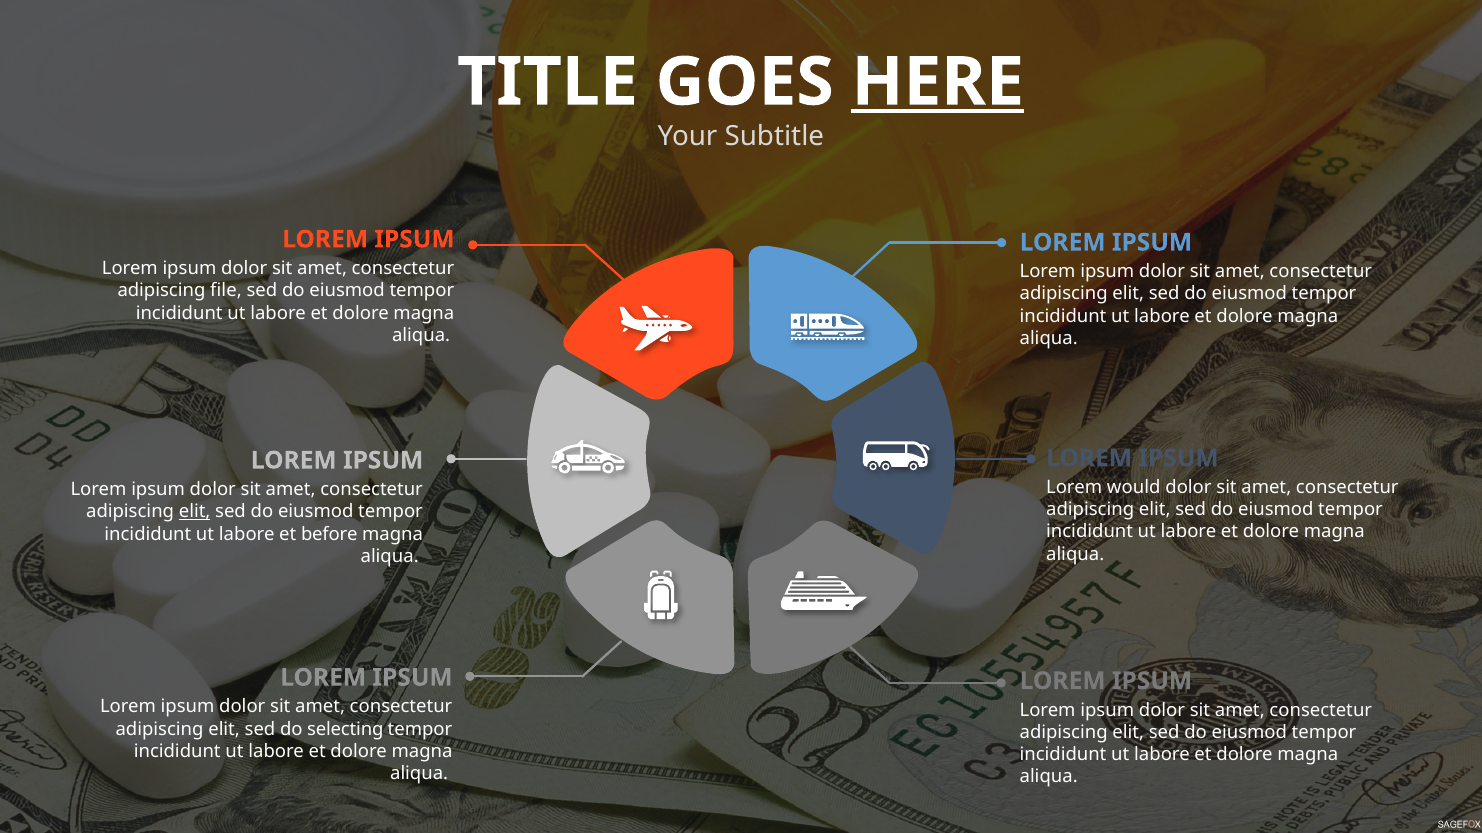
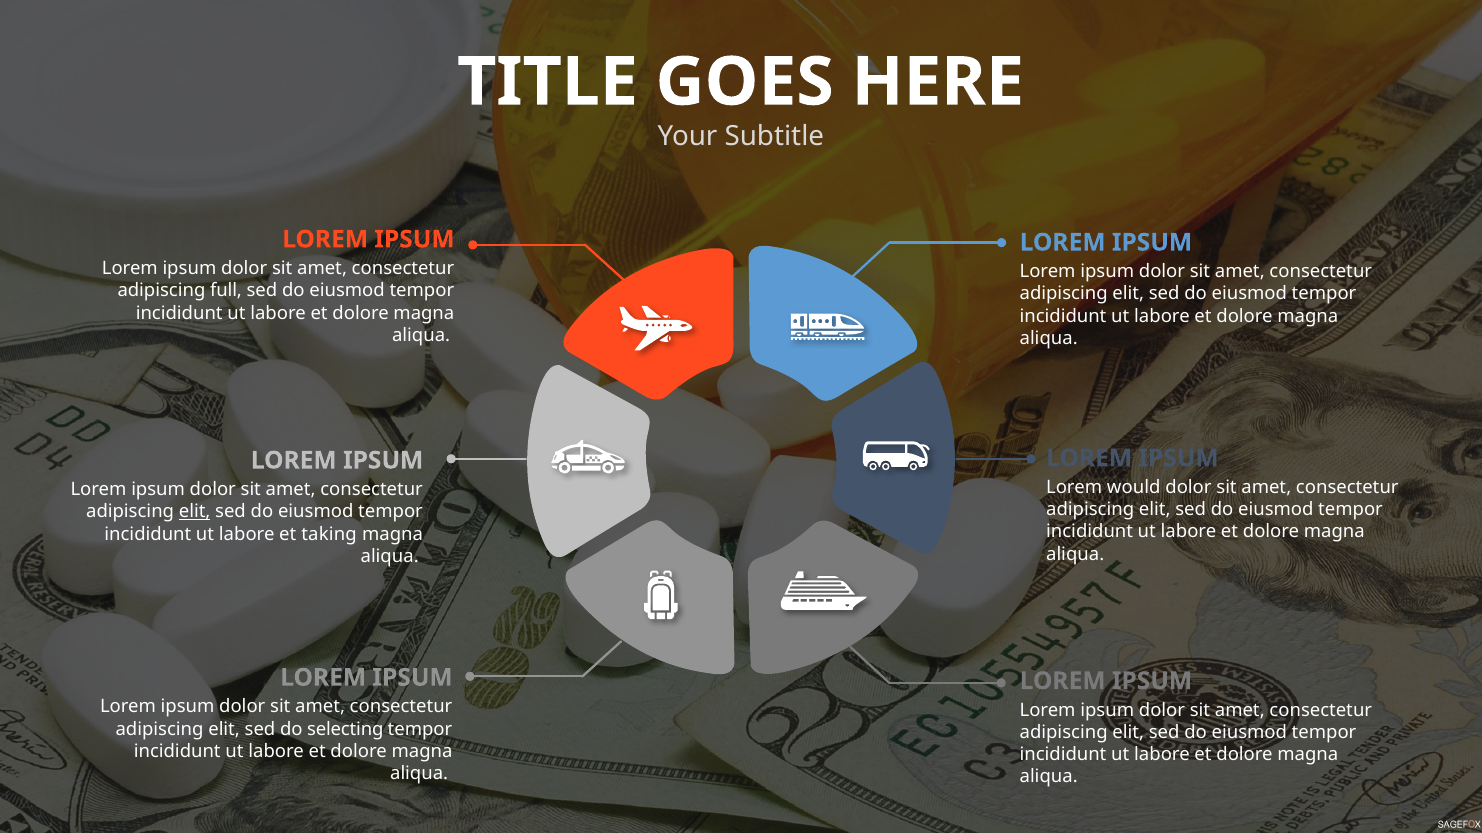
HERE underline: present -> none (938, 82)
file: file -> full (226, 291)
before: before -> taking (329, 534)
